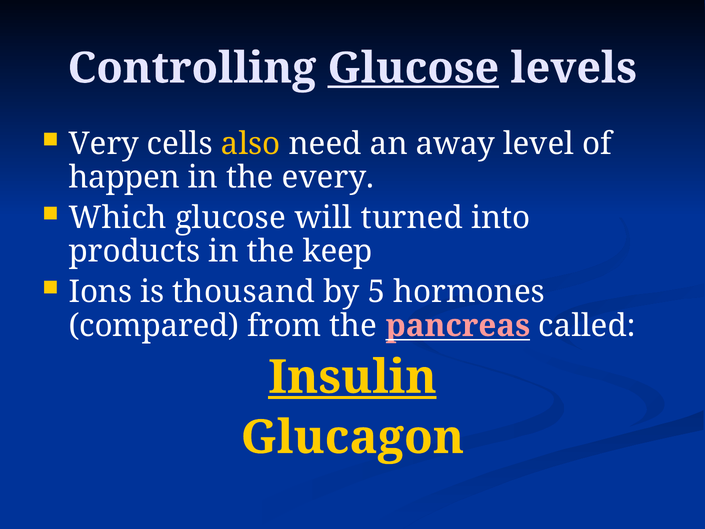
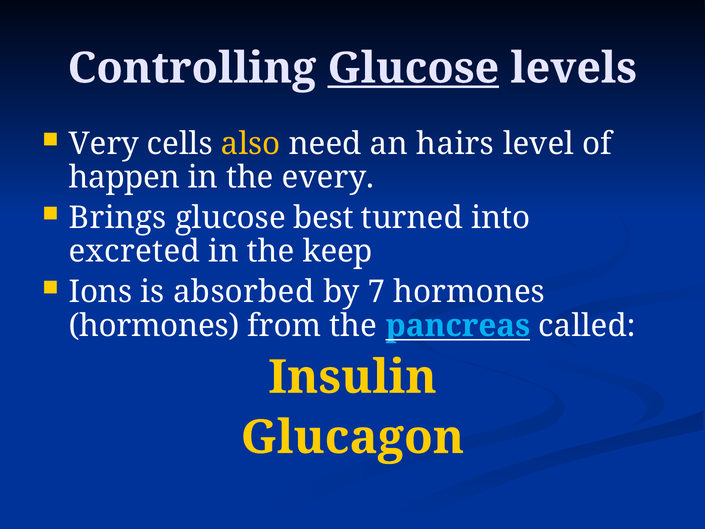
away: away -> hairs (455, 144)
Which: Which -> Brings (118, 218)
will: will -> best (324, 218)
products: products -> excreted (134, 252)
thousand: thousand -> absorbed (244, 292)
5: 5 -> 7 (377, 292)
compared: compared -> hormones (154, 326)
pancreas colour: pink -> light blue (458, 326)
Insulin underline: present -> none (352, 377)
